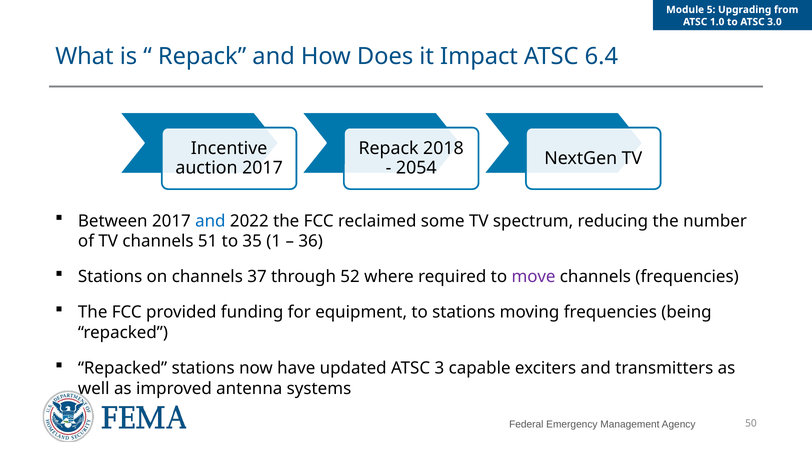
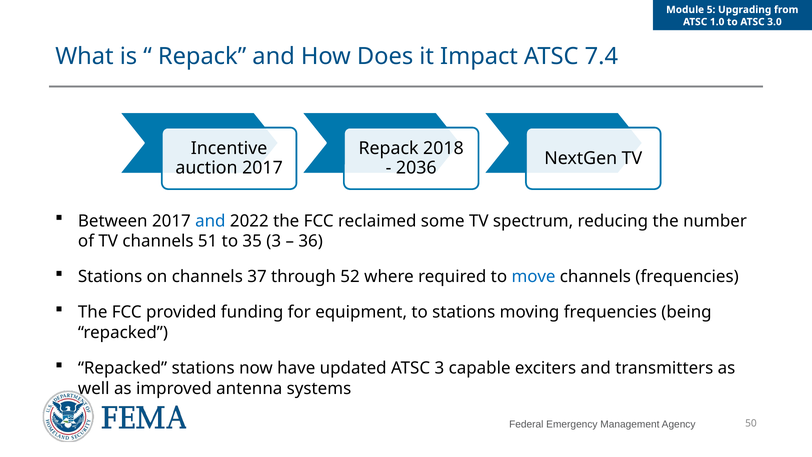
6.4: 6.4 -> 7.4 (601, 57)
2054: 2054 -> 2036 (416, 168)
35 1: 1 -> 3 (274, 241)
move colour: purple -> blue (534, 277)
